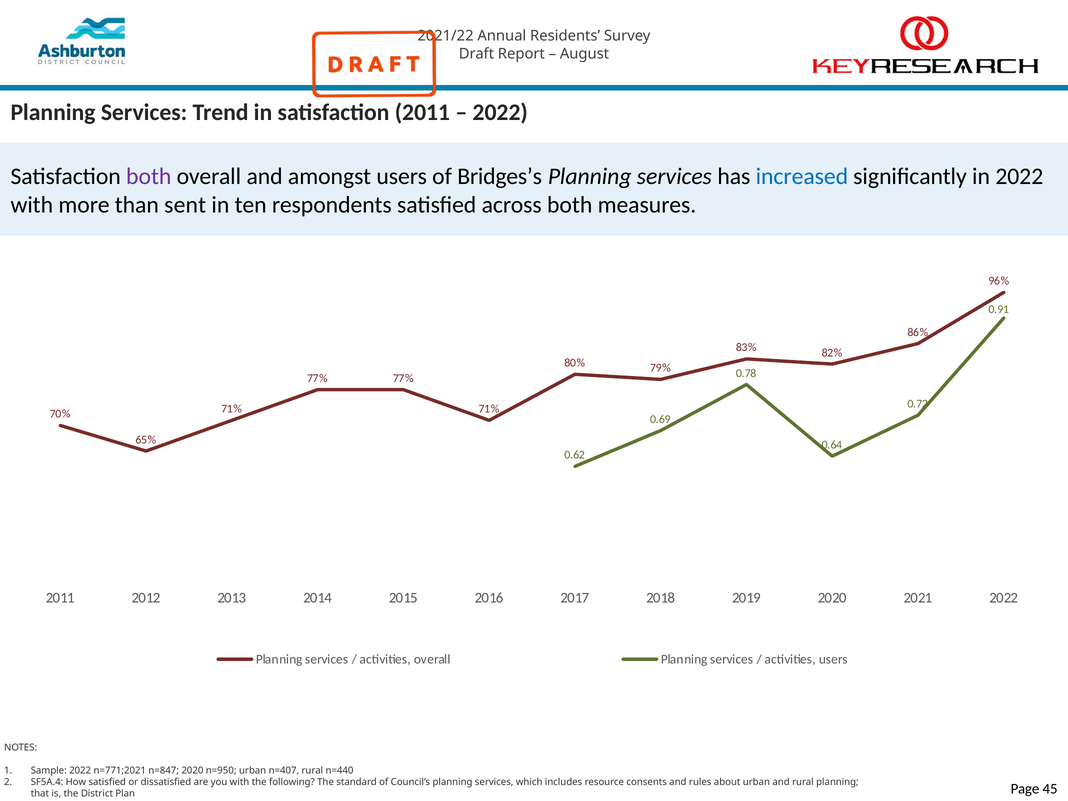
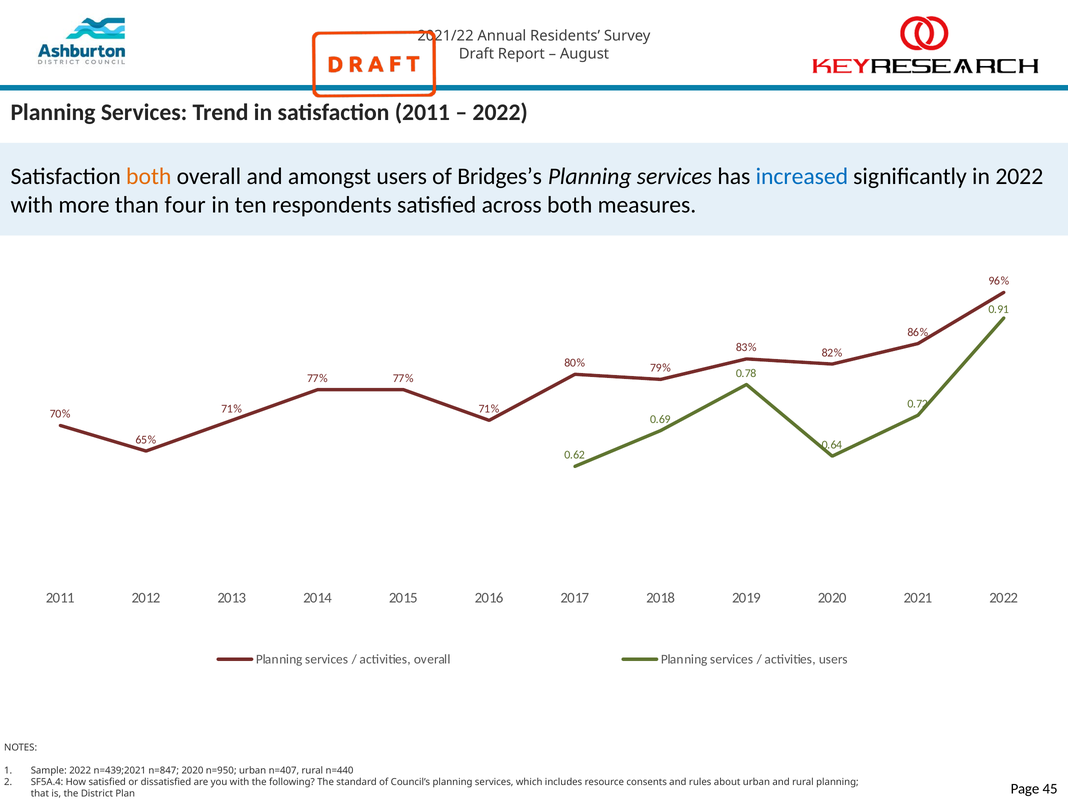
both colour: purple -> orange (149, 177)
sent: sent -> four (185, 205)
n=771;2021: n=771;2021 -> n=439;2021 (120, 771)
